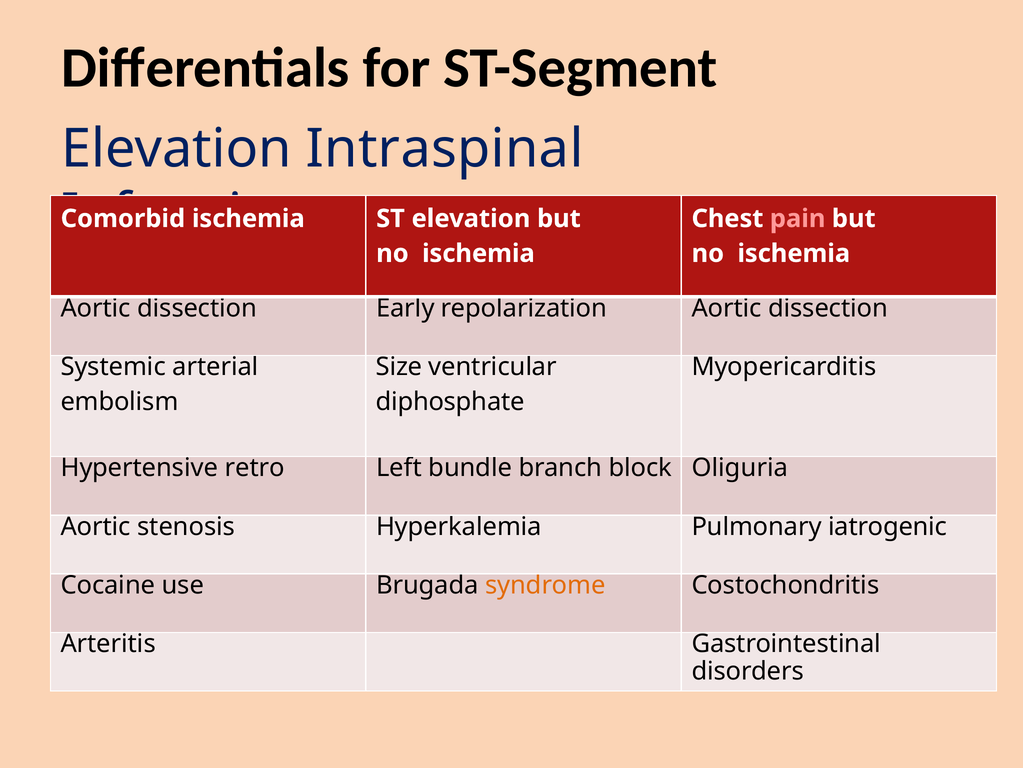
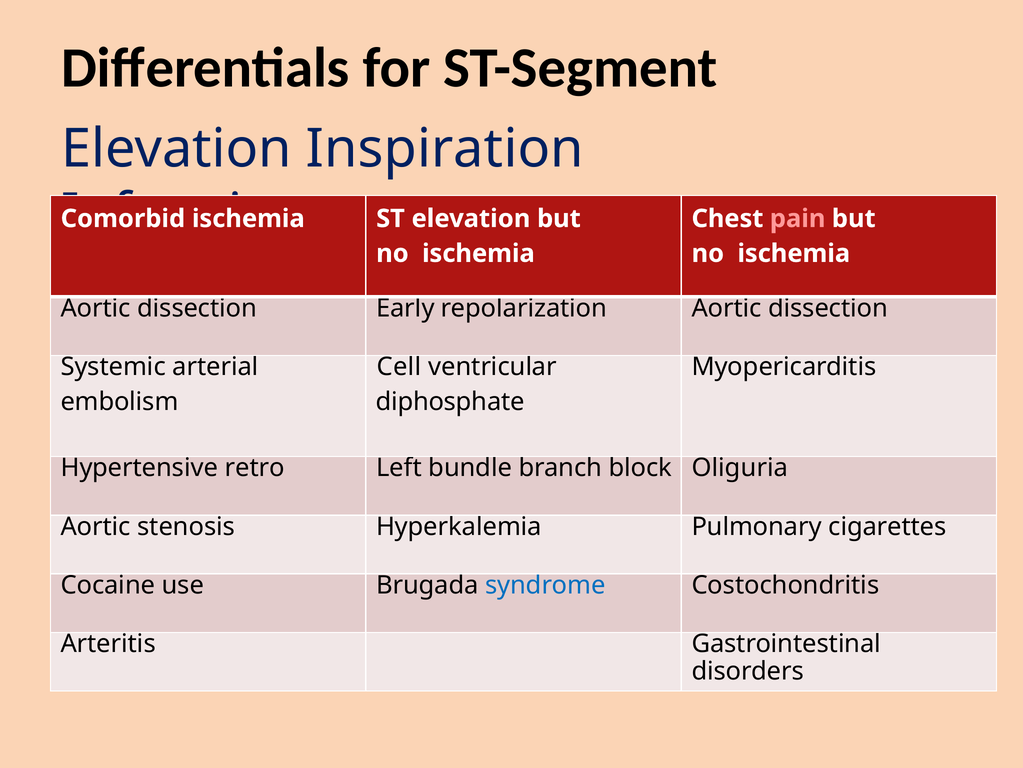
Intraspinal: Intraspinal -> Inspiration (445, 149)
Size: Size -> Cell (399, 366)
iatrogenic: iatrogenic -> cigarettes (887, 526)
syndrome colour: orange -> blue (545, 585)
